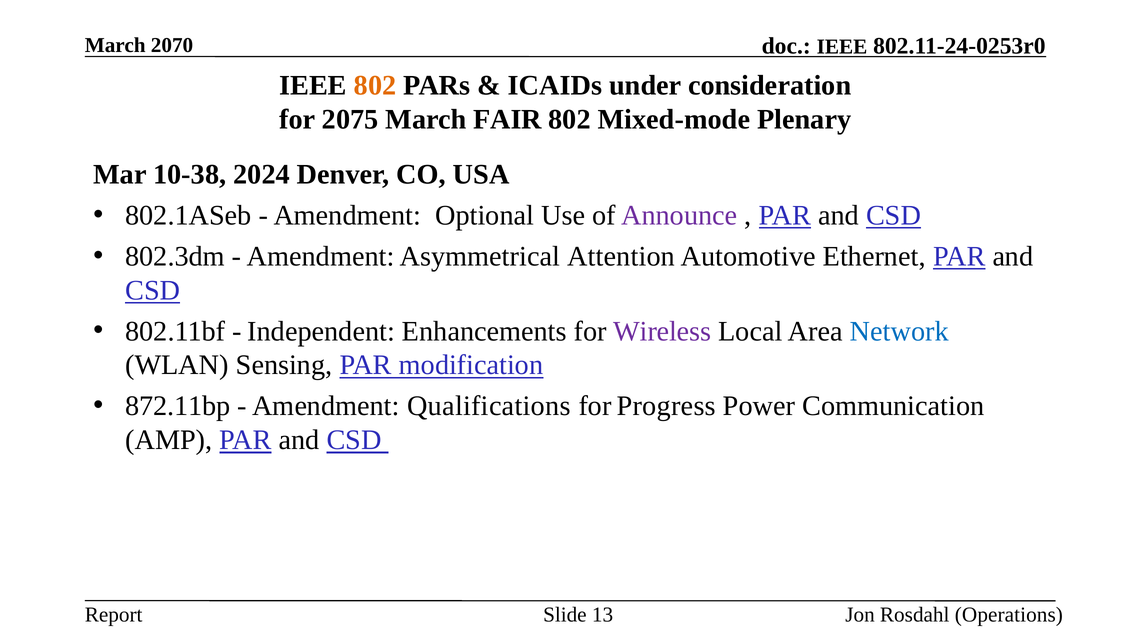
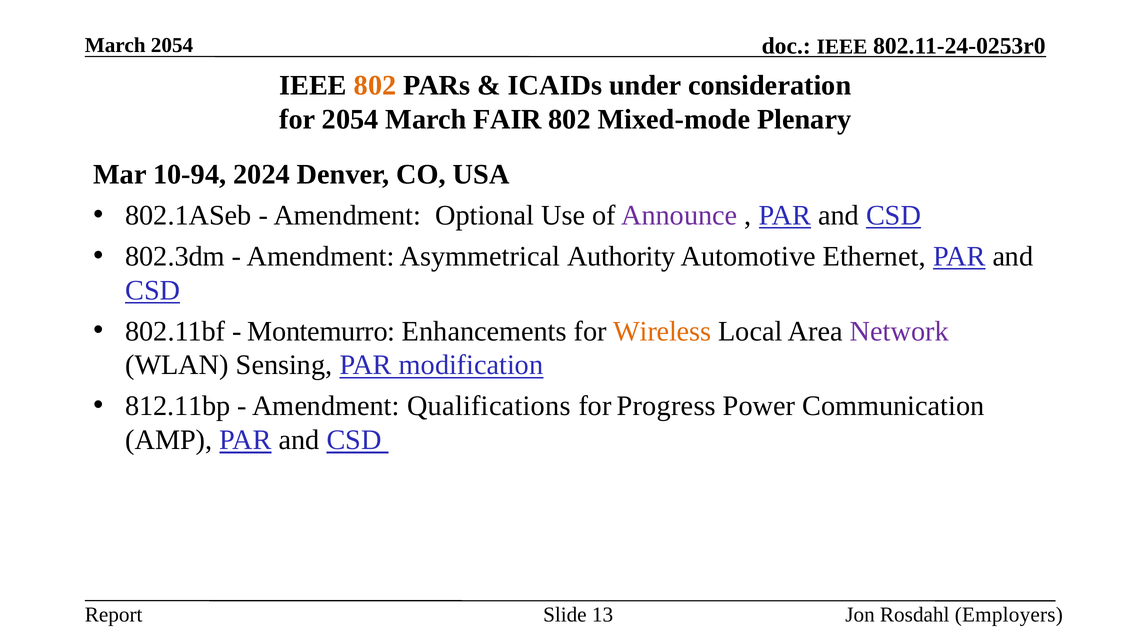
March 2070: 2070 -> 2054 (172, 45)
for 2075: 2075 -> 2054 (350, 120)
10-38: 10-38 -> 10-94 (190, 174)
Attention: Attention -> Authority (621, 256)
Independent: Independent -> Montemurro (321, 331)
Wireless colour: purple -> orange (662, 331)
Network colour: blue -> purple (899, 331)
872.11bp: 872.11bp -> 812.11bp (178, 406)
Operations: Operations -> Employers (1009, 615)
